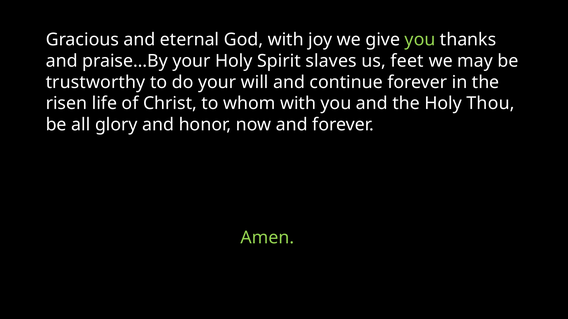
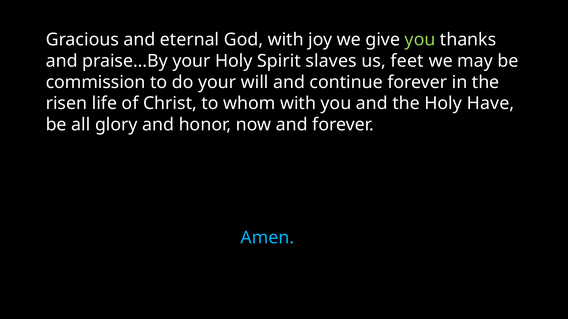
trustworthy: trustworthy -> commission (96, 82)
Thou: Thou -> Have (491, 104)
Amen colour: light green -> light blue (267, 238)
